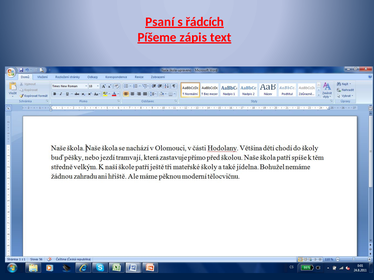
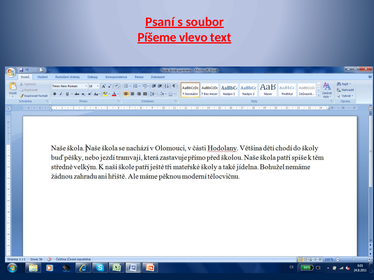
řádcích: řádcích -> soubor (205, 22)
zápis: zápis -> vlevo (193, 37)
